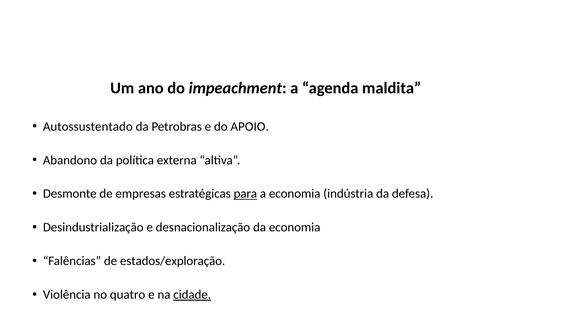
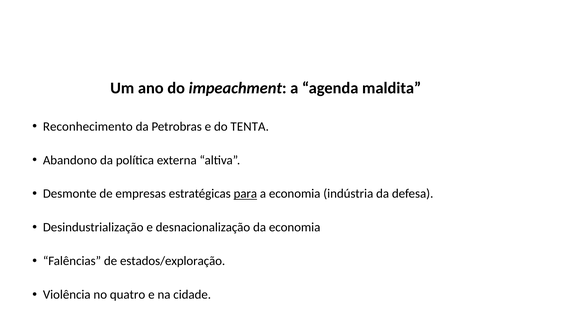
Autossustentado: Autossustentado -> Reconhecimento (88, 127)
APOIO: APOIO -> TENTA (250, 127)
cidade underline: present -> none (192, 295)
